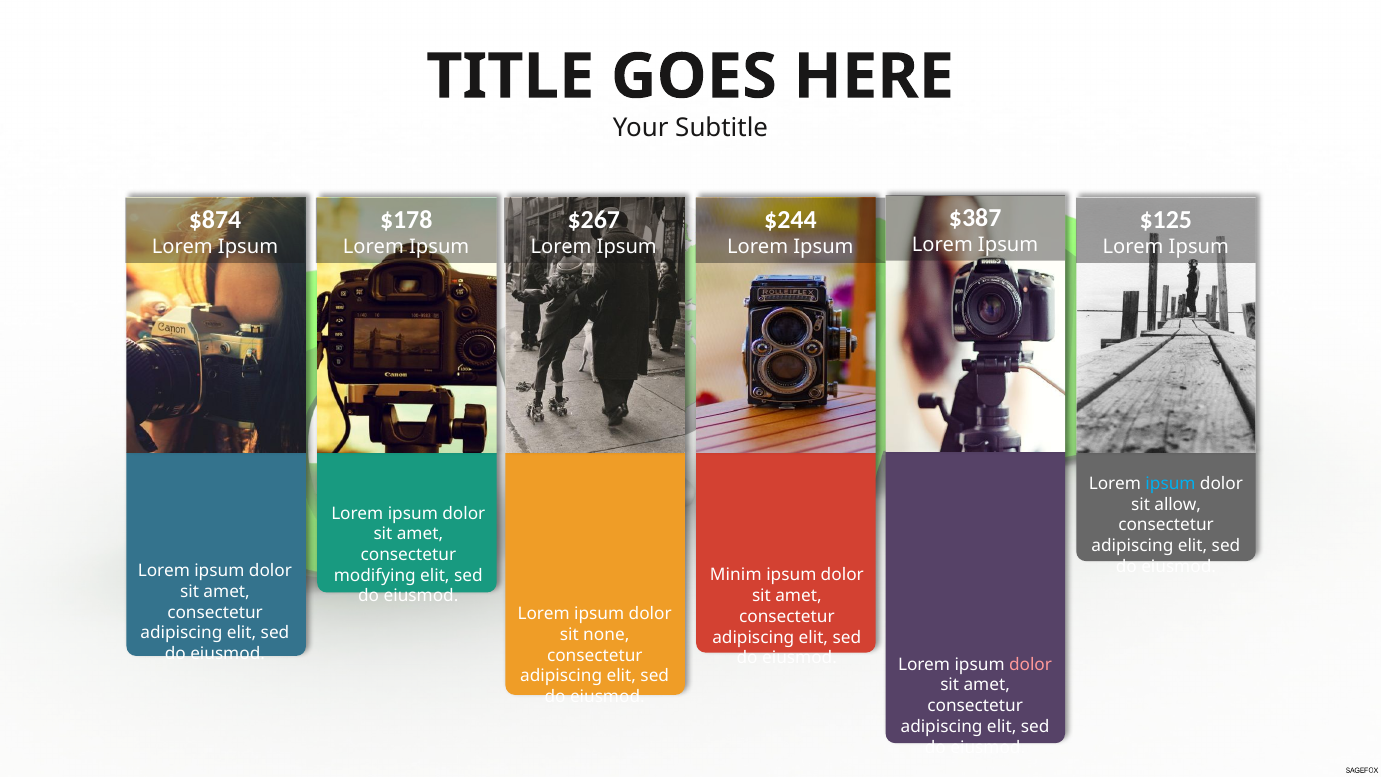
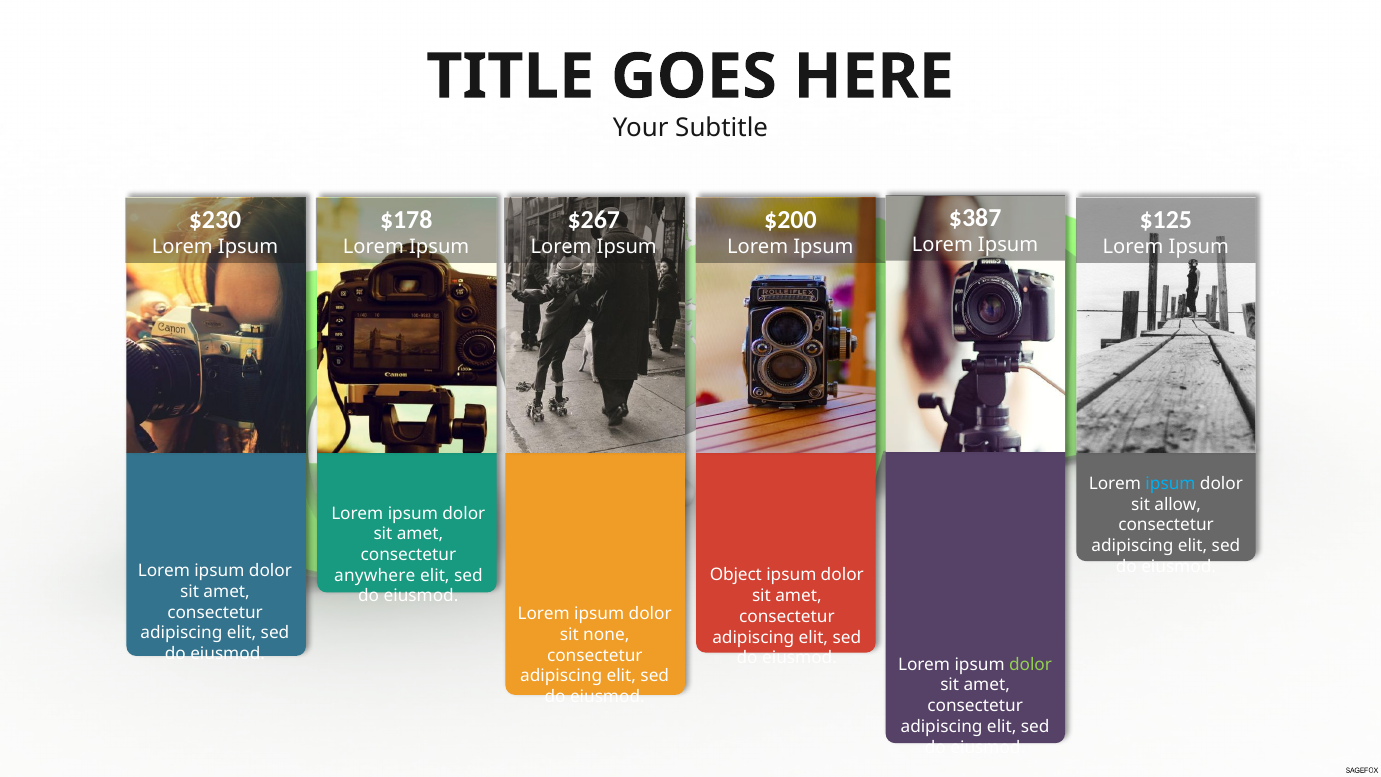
$874: $874 -> $230 (215, 220)
$244: $244 -> $200 (790, 220)
Minim: Minim -> Object (736, 575)
modifying: modifying -> anywhere (375, 575)
dolor colour: pink -> light green (1031, 664)
